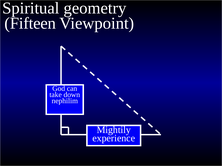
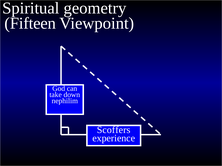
Mightily: Mightily -> Scoffers (114, 130)
